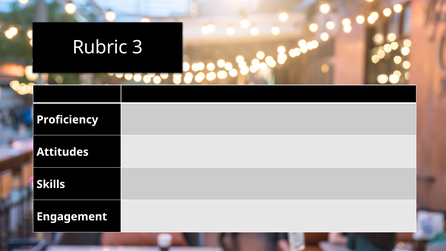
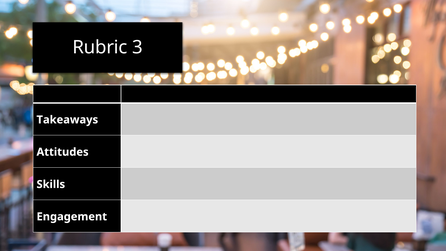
Proficiency: Proficiency -> Takeaways (67, 120)
